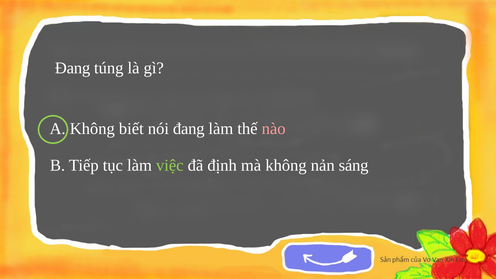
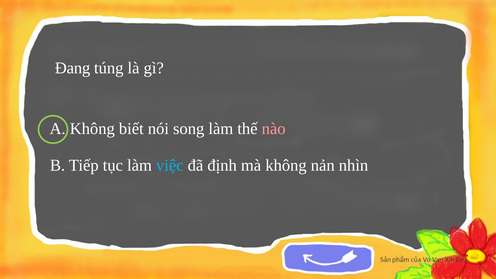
nói đang: đang -> song (189, 129)
việc colour: light green -> light blue (170, 165)
sáng: sáng -> nhìn (353, 165)
